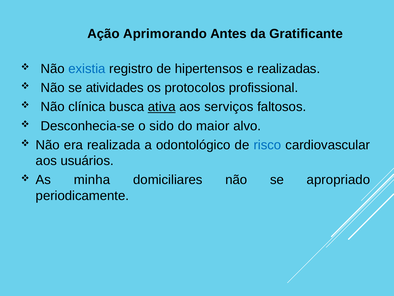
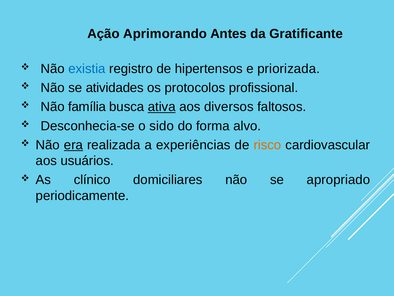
realizadas: realizadas -> priorizada (289, 69)
clínica: clínica -> família (87, 107)
serviços: serviços -> diversos (229, 107)
maior: maior -> forma (213, 126)
era underline: none -> present (73, 145)
odontológico: odontológico -> experiências (193, 145)
risco colour: blue -> orange (267, 145)
minha: minha -> clínico (92, 180)
